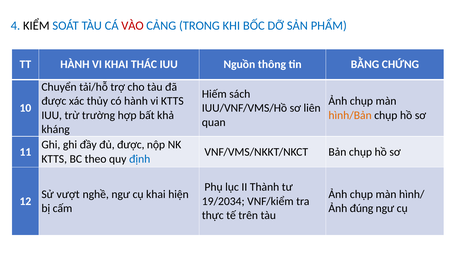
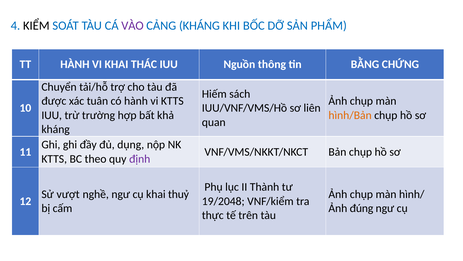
VÀO colour: red -> purple (132, 26)
CẢNG TRONG: TRONG -> KHÁNG (199, 26)
thủy: thủy -> tuân (97, 101)
đủ được: được -> dụng (131, 144)
định colour: blue -> purple (140, 159)
hiện: hiện -> thuỷ (179, 194)
19/2034: 19/2034 -> 19/2048 (223, 201)
